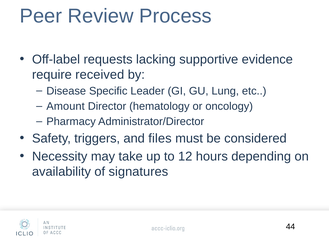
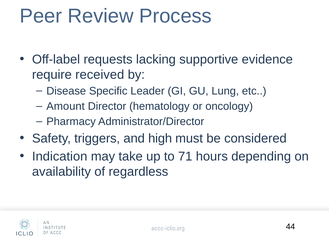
files: files -> high (160, 139)
Necessity: Necessity -> Indication (60, 157)
12: 12 -> 71 (185, 157)
signatures: signatures -> regardless (138, 172)
